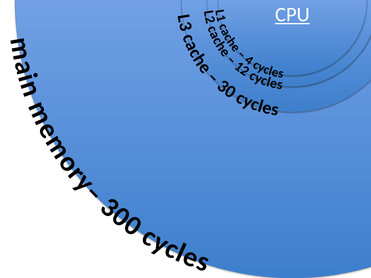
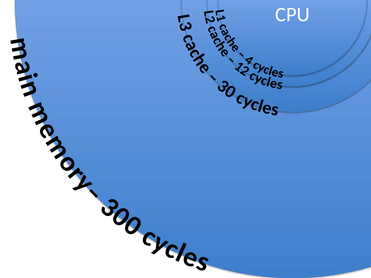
CPU underline: present -> none (292, 15)
